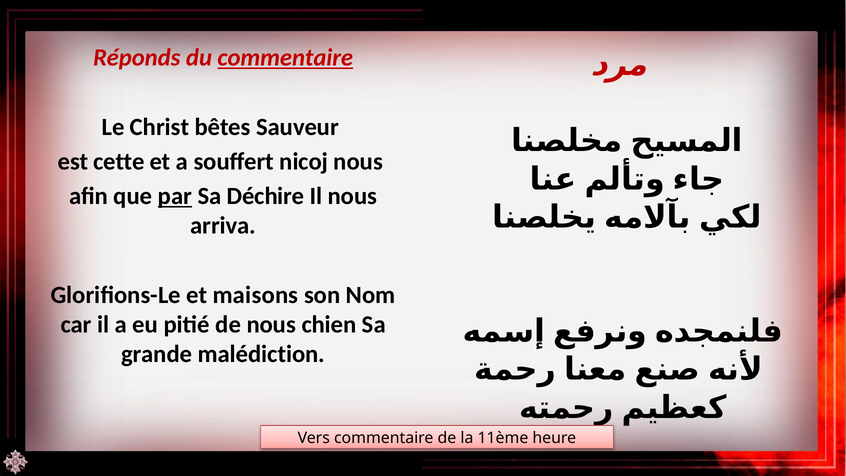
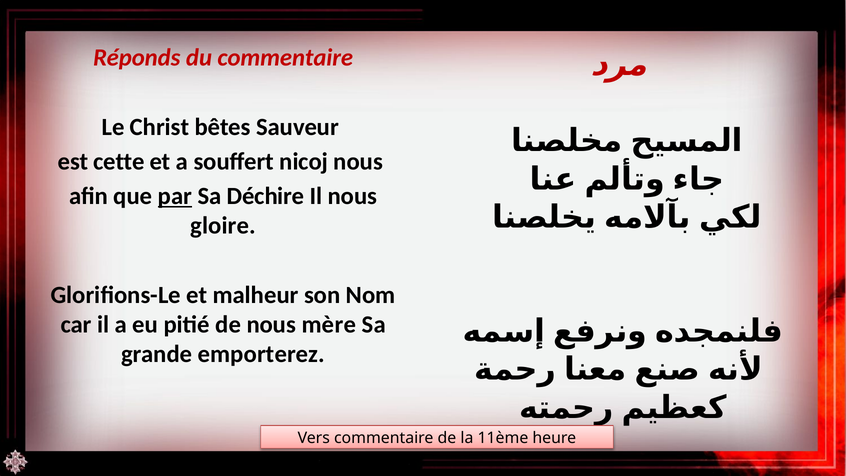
commentaire underline: present -> none (285, 58)
arriva: arriva -> gloire (223, 226)
maisons: maisons -> malheur (256, 295)
chien: chien -> mère (329, 324)
malédiction: malédiction -> emporterez (261, 354)
